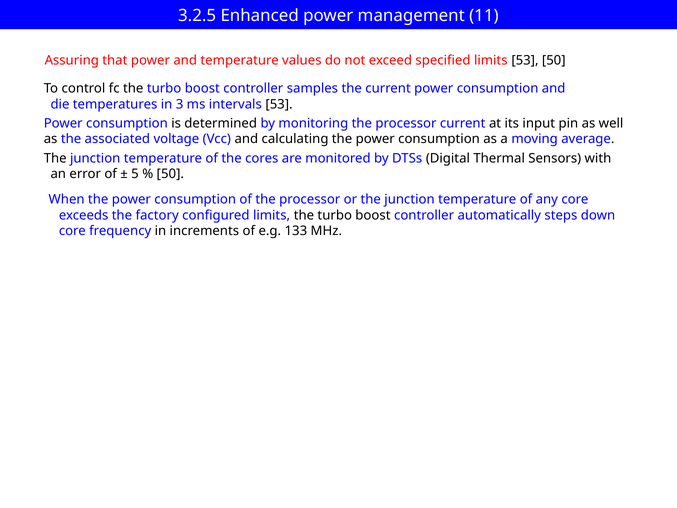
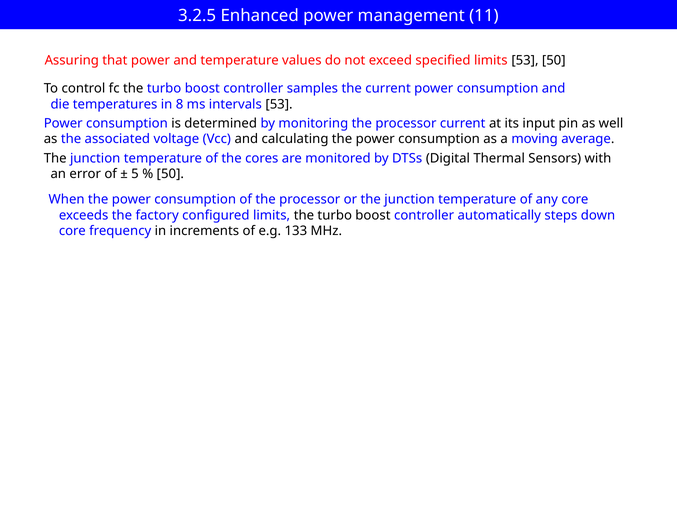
3: 3 -> 8 (180, 104)
